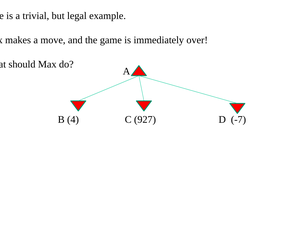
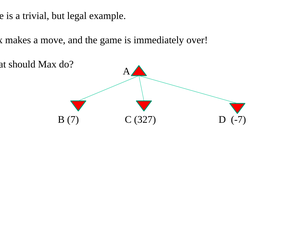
4: 4 -> 7 (73, 120)
927: 927 -> 327 (145, 120)
